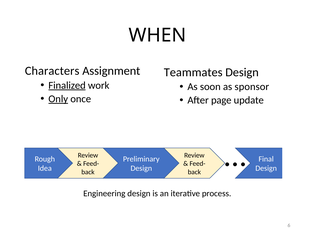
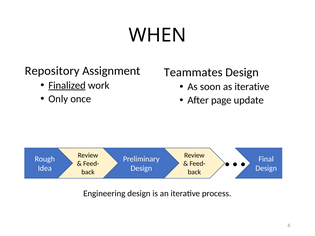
Characters: Characters -> Repository (52, 71)
as sponsor: sponsor -> iterative (252, 87)
Only underline: present -> none (58, 99)
